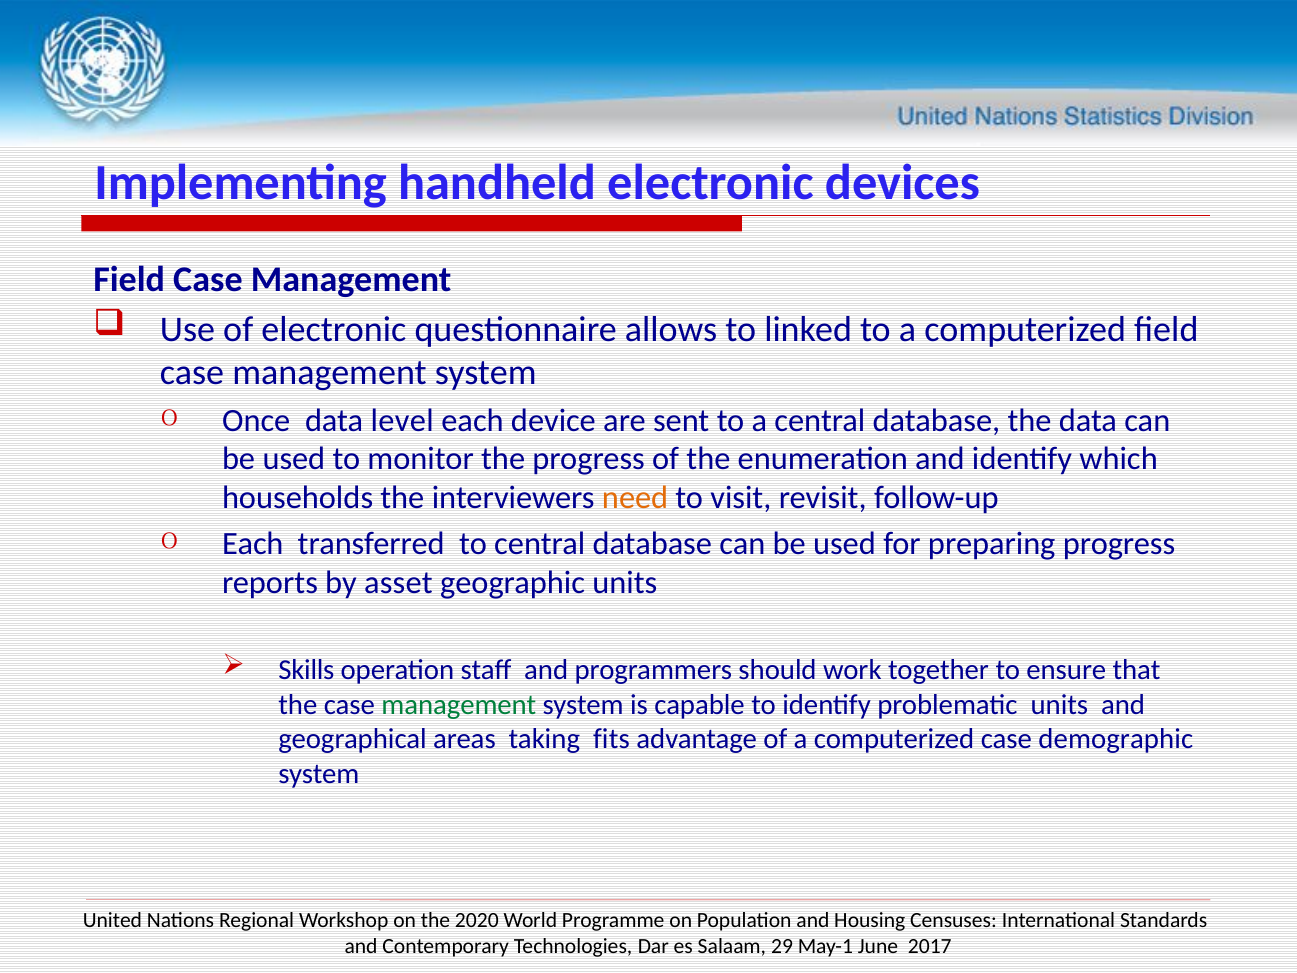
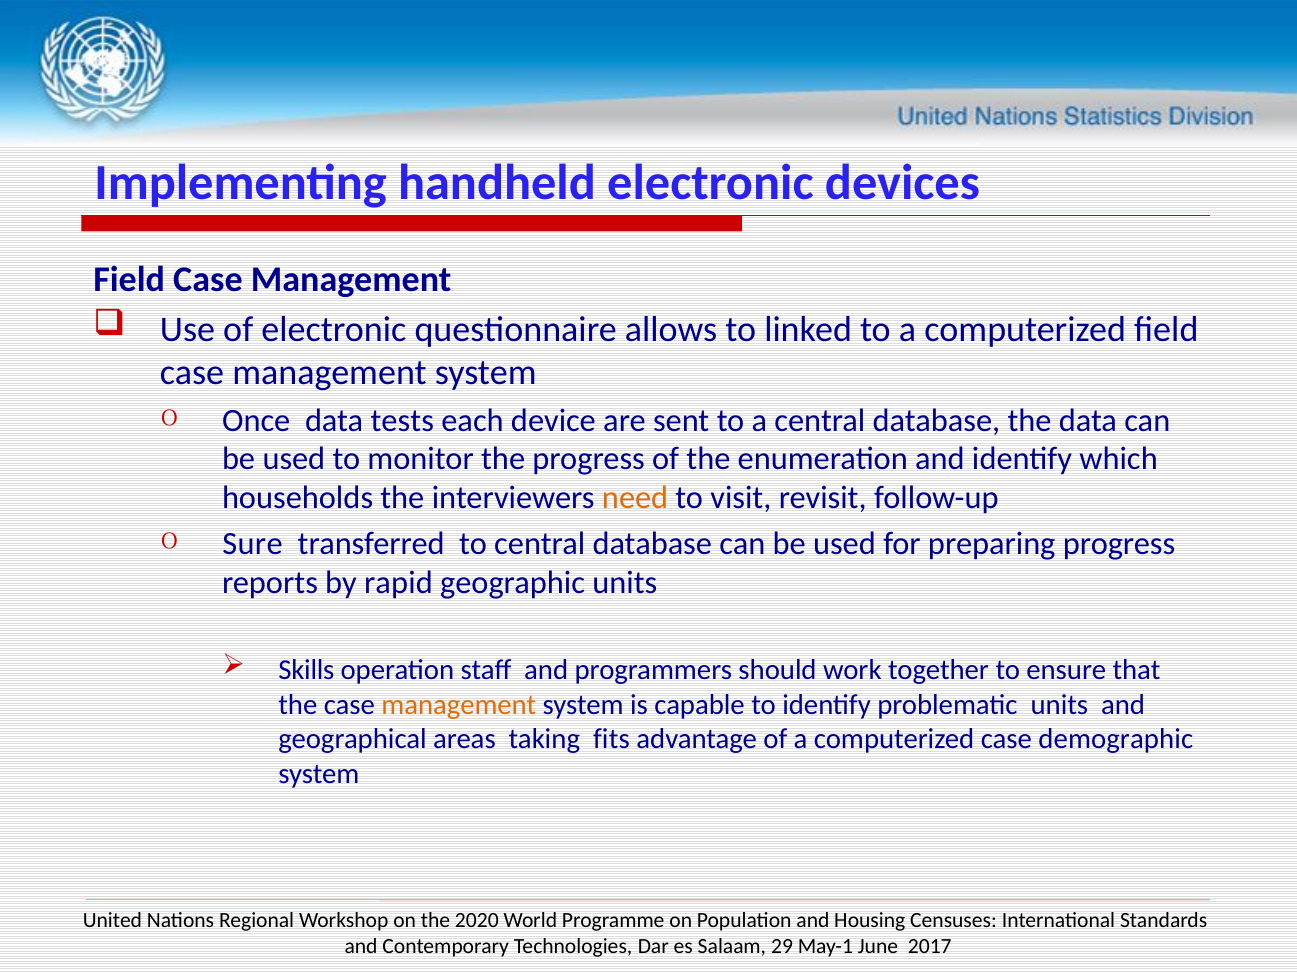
level: level -> tests (402, 420)
Each: Each -> Sure (253, 543)
asset: asset -> rapid (398, 582)
management colour: green -> orange (459, 705)
